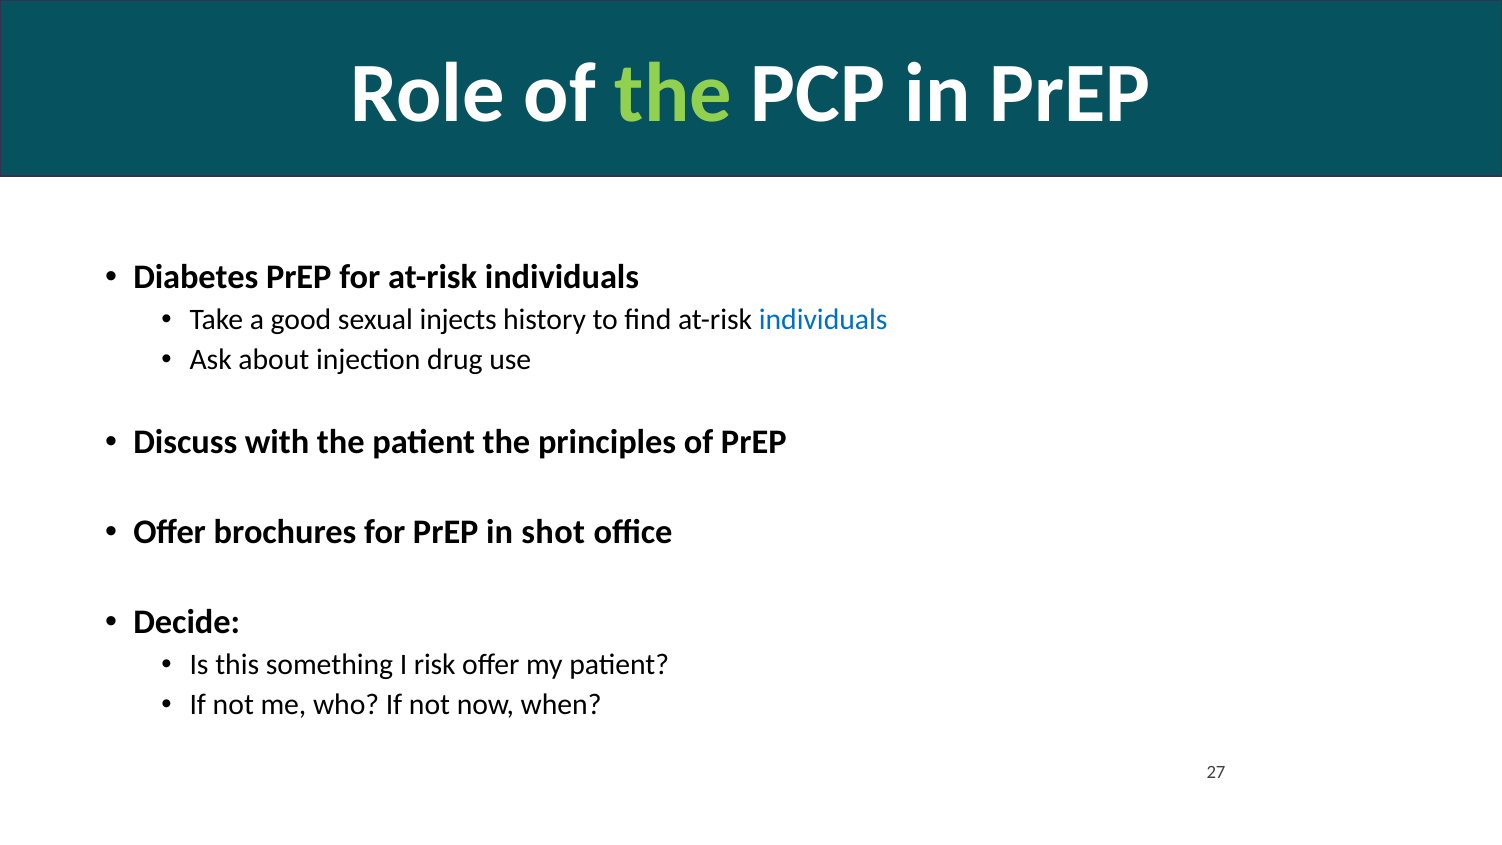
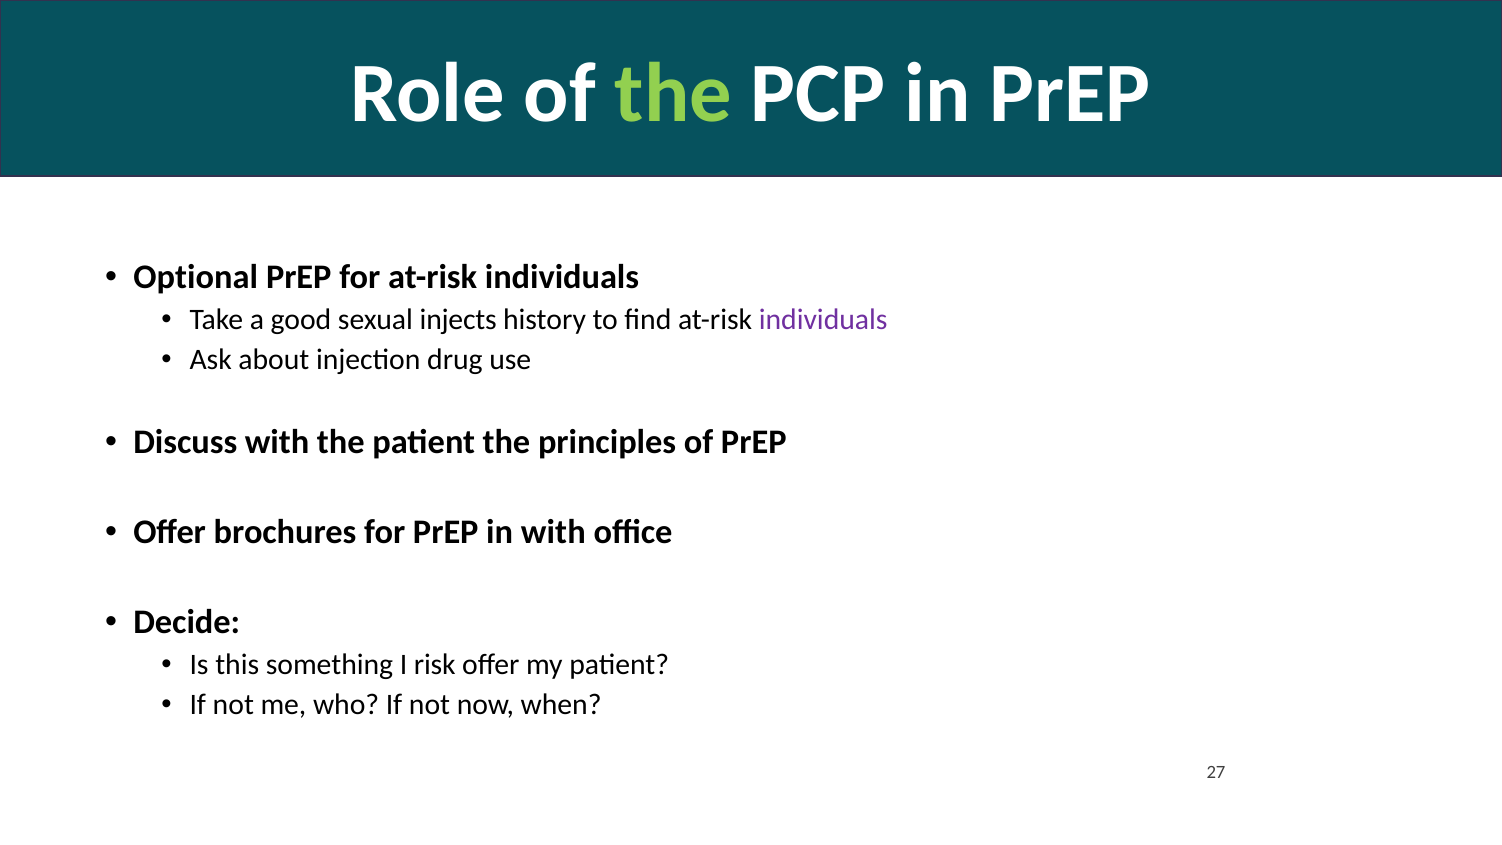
Diabetes: Diabetes -> Optional (196, 277)
individuals colour: blue -> purple (823, 320)
in shot: shot -> with (553, 532)
